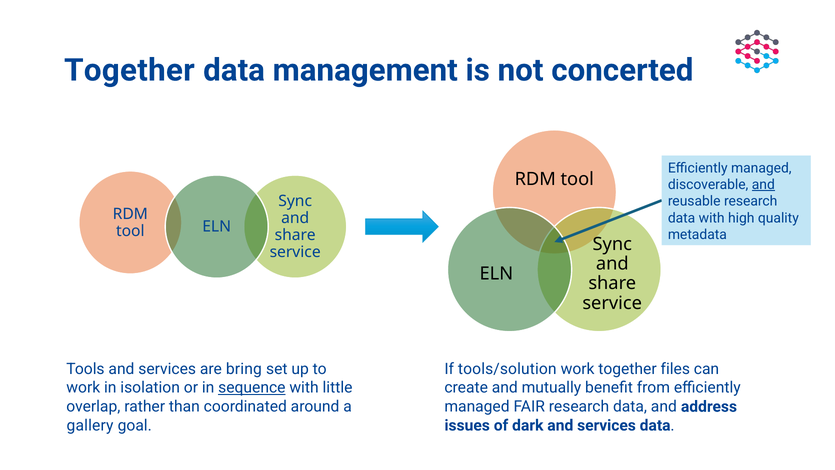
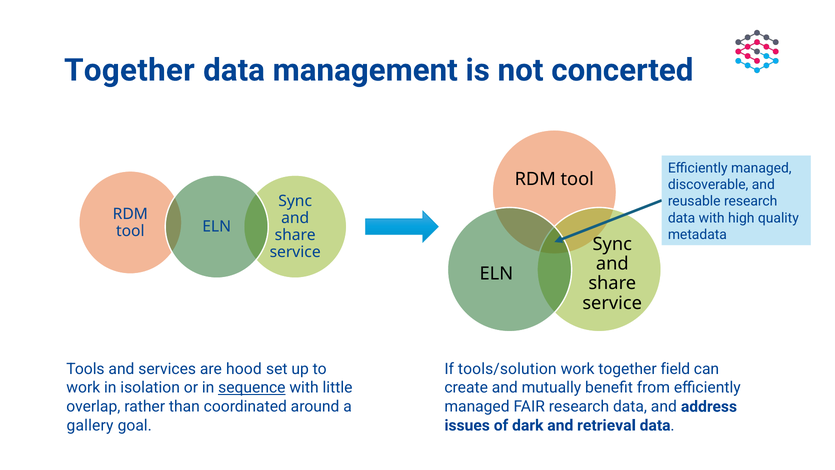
and underline: present -> none (763, 185)
bring: bring -> hood (244, 369)
files: files -> field (675, 369)
dark and services: services -> retrieval (606, 425)
